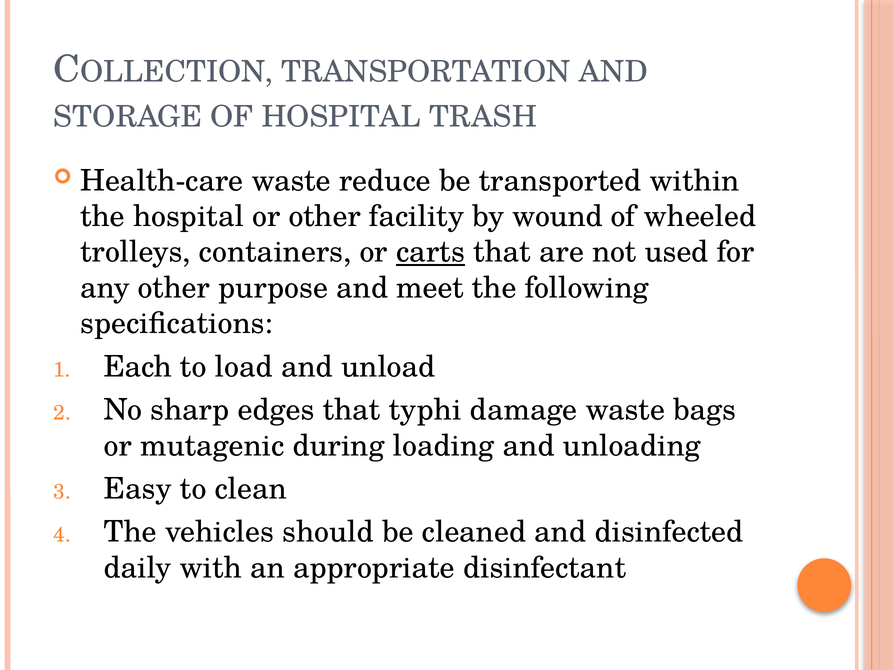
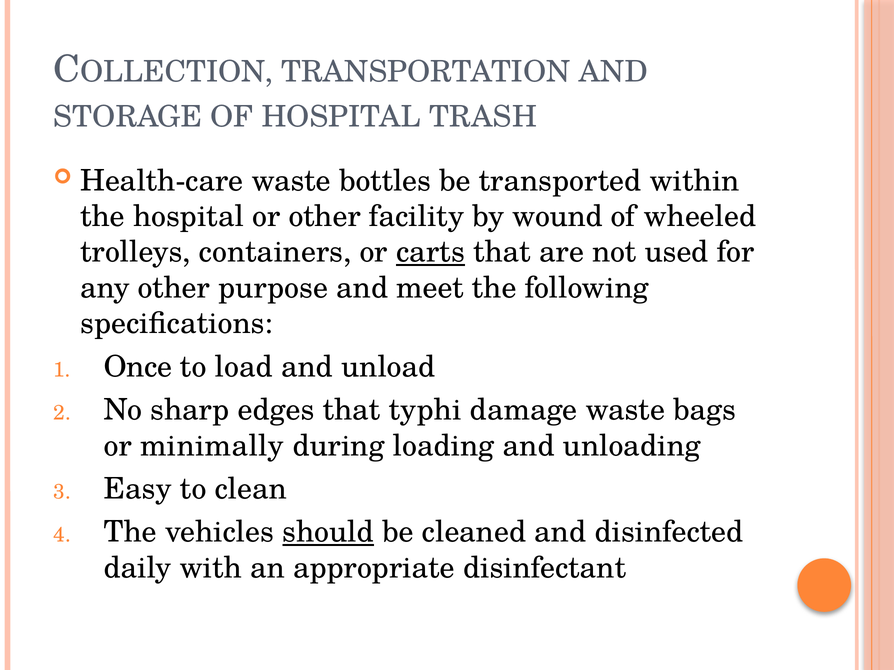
reduce: reduce -> bottles (385, 181)
Each: Each -> Once (138, 367)
mutagenic: mutagenic -> minimally (212, 446)
should underline: none -> present (328, 533)
